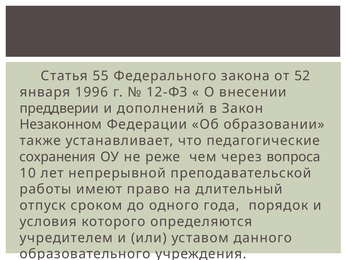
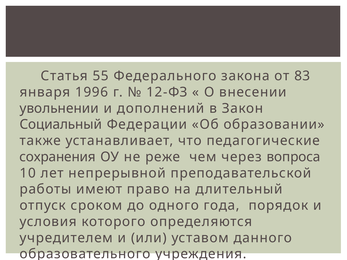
52: 52 -> 83 (302, 76)
преддверии: преддверии -> увольнении (59, 108)
Незаконном: Незаконном -> Социальный (61, 125)
